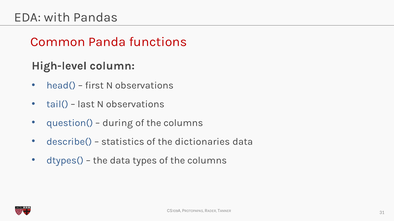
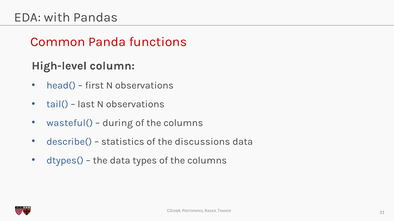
question(: question( -> wasteful( (70, 123)
dictionaries: dictionaries -> discussions (202, 142)
